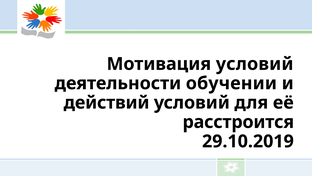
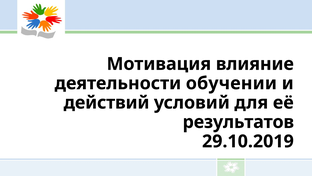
Мотивация условий: условий -> влияние (255, 64)
расстроится: расстроится -> результатов (238, 122)
